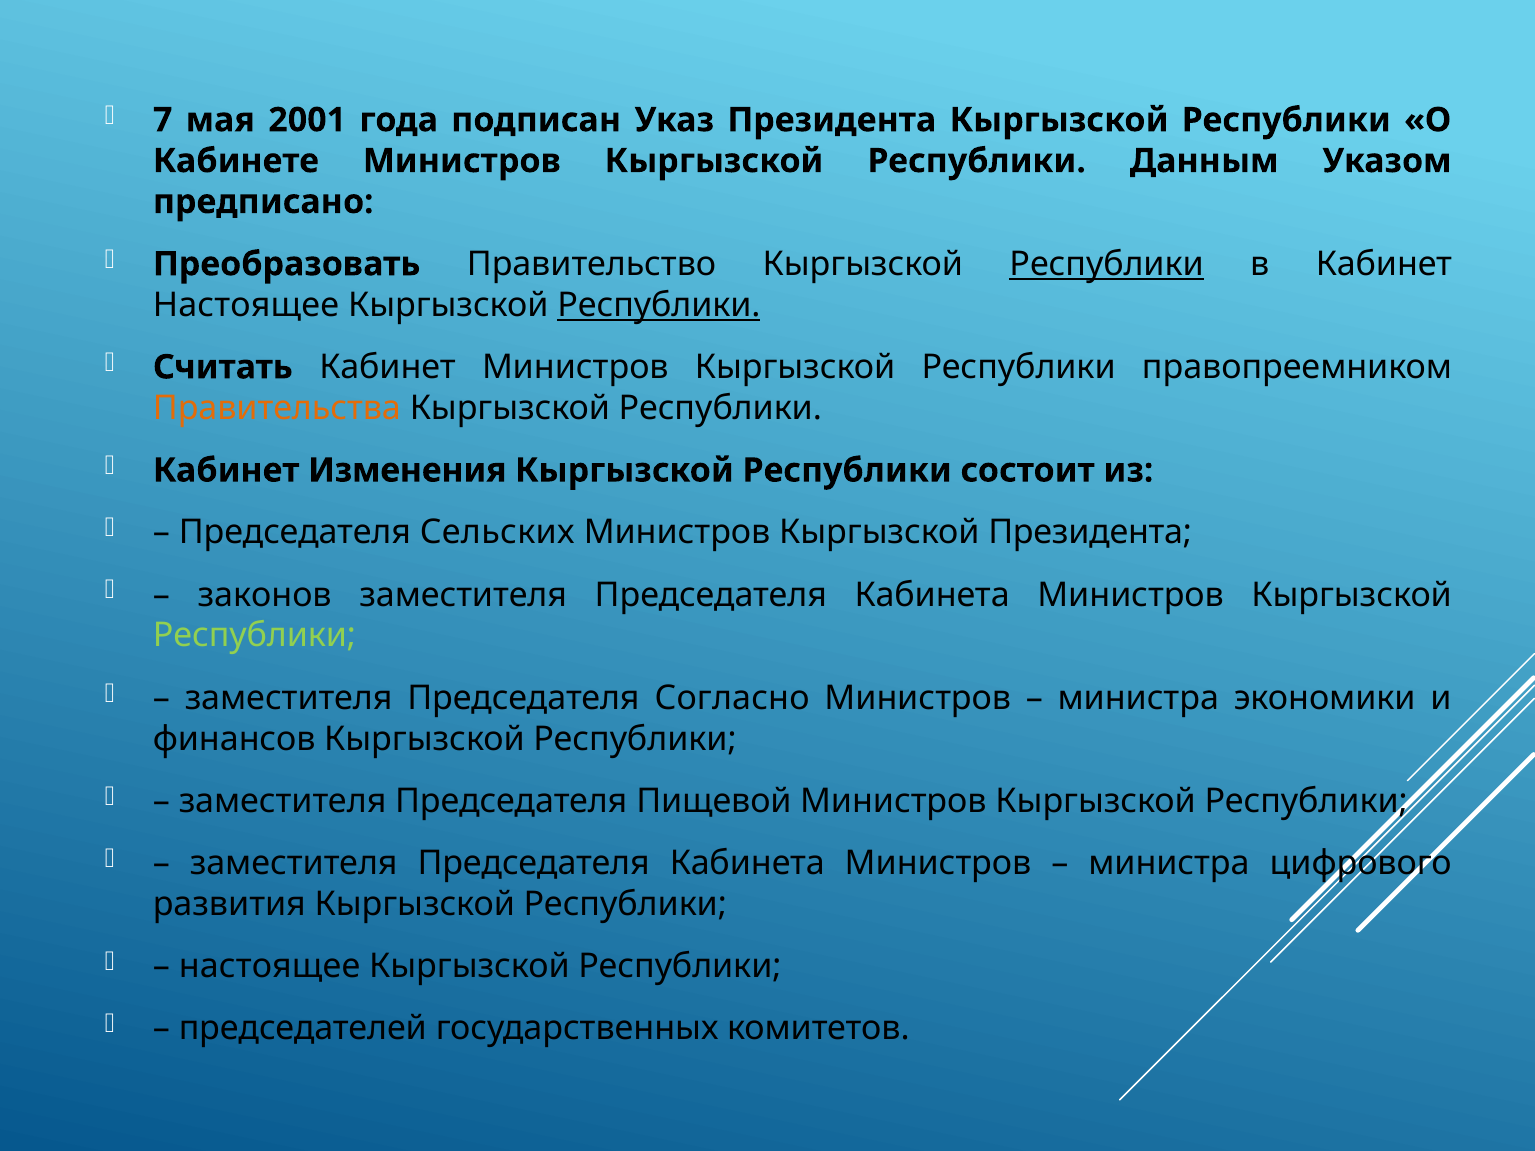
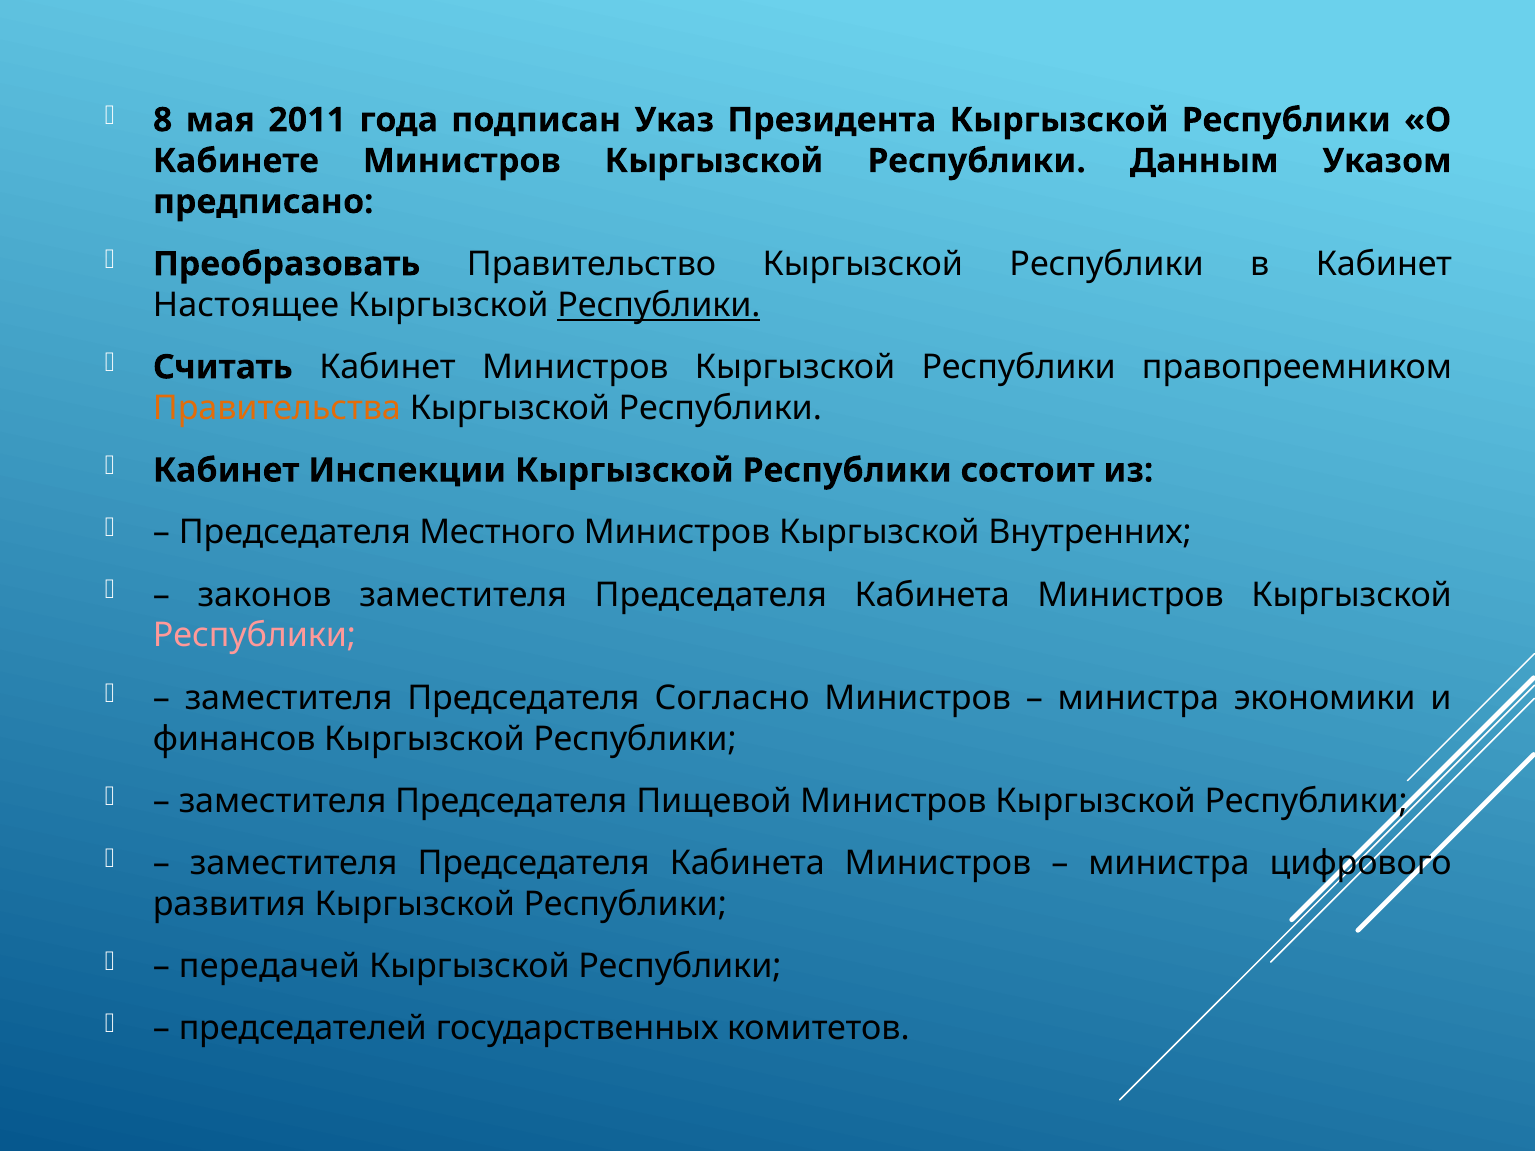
7: 7 -> 8 (163, 120)
2001: 2001 -> 2011 (307, 120)
Республики underline: present -> none (1107, 264)
Изменения: Изменения -> Инспекции (407, 470)
Сельских: Сельских -> Местного (498, 533)
Кыргызской Президента: Президента -> Внутренних (1090, 533)
Республики colour: light green -> pink (254, 636)
настоящее: настоящее -> передачей (269, 967)
